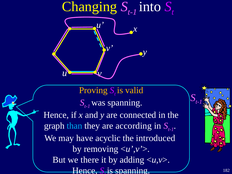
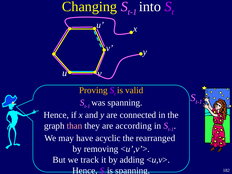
than colour: light blue -> pink (74, 126)
introduced: introduced -> rearranged (156, 138)
there: there -> track (90, 160)
